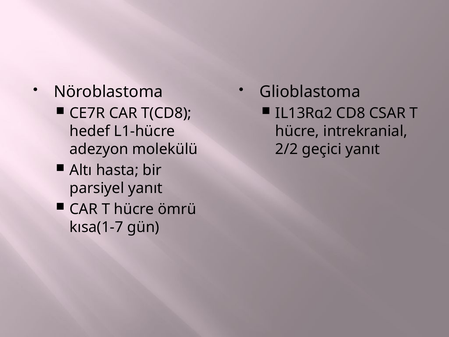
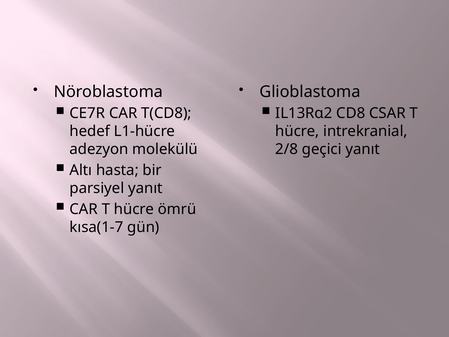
2/2: 2/2 -> 2/8 (287, 149)
